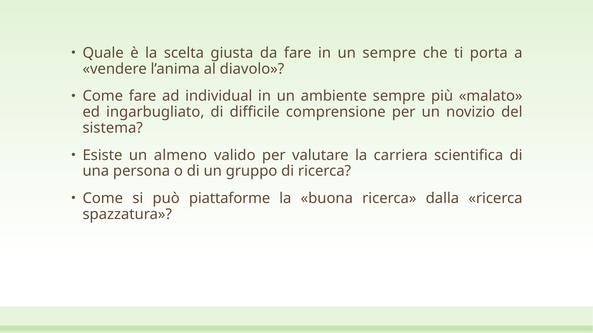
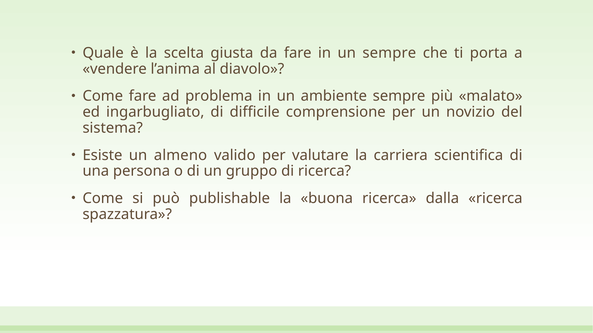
individual: individual -> problema (219, 96)
piattaforme: piattaforme -> publishable (230, 199)
